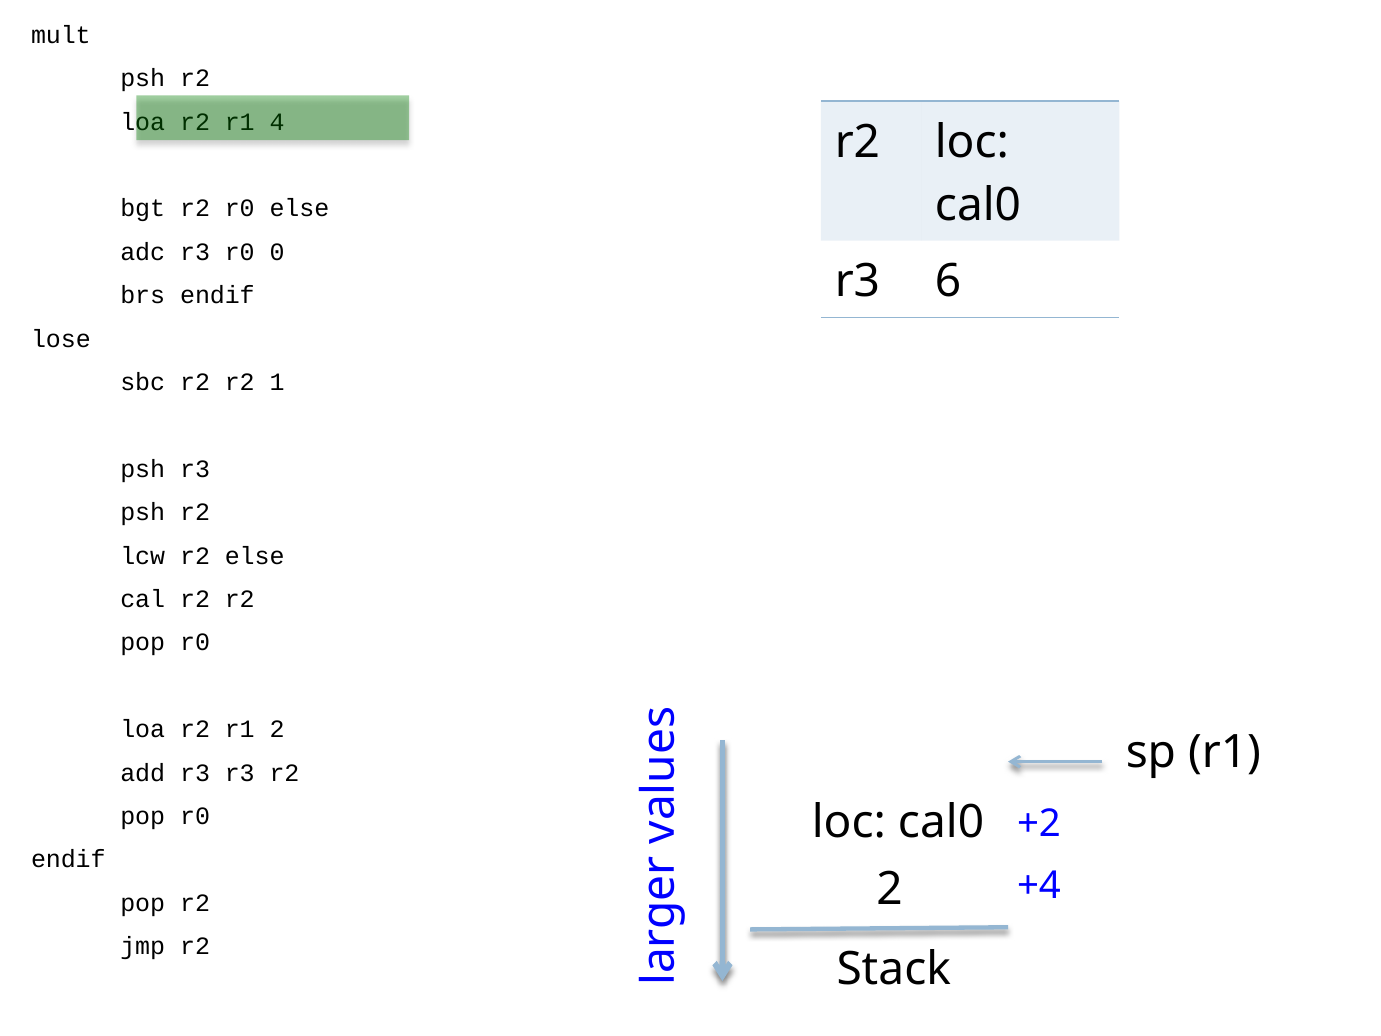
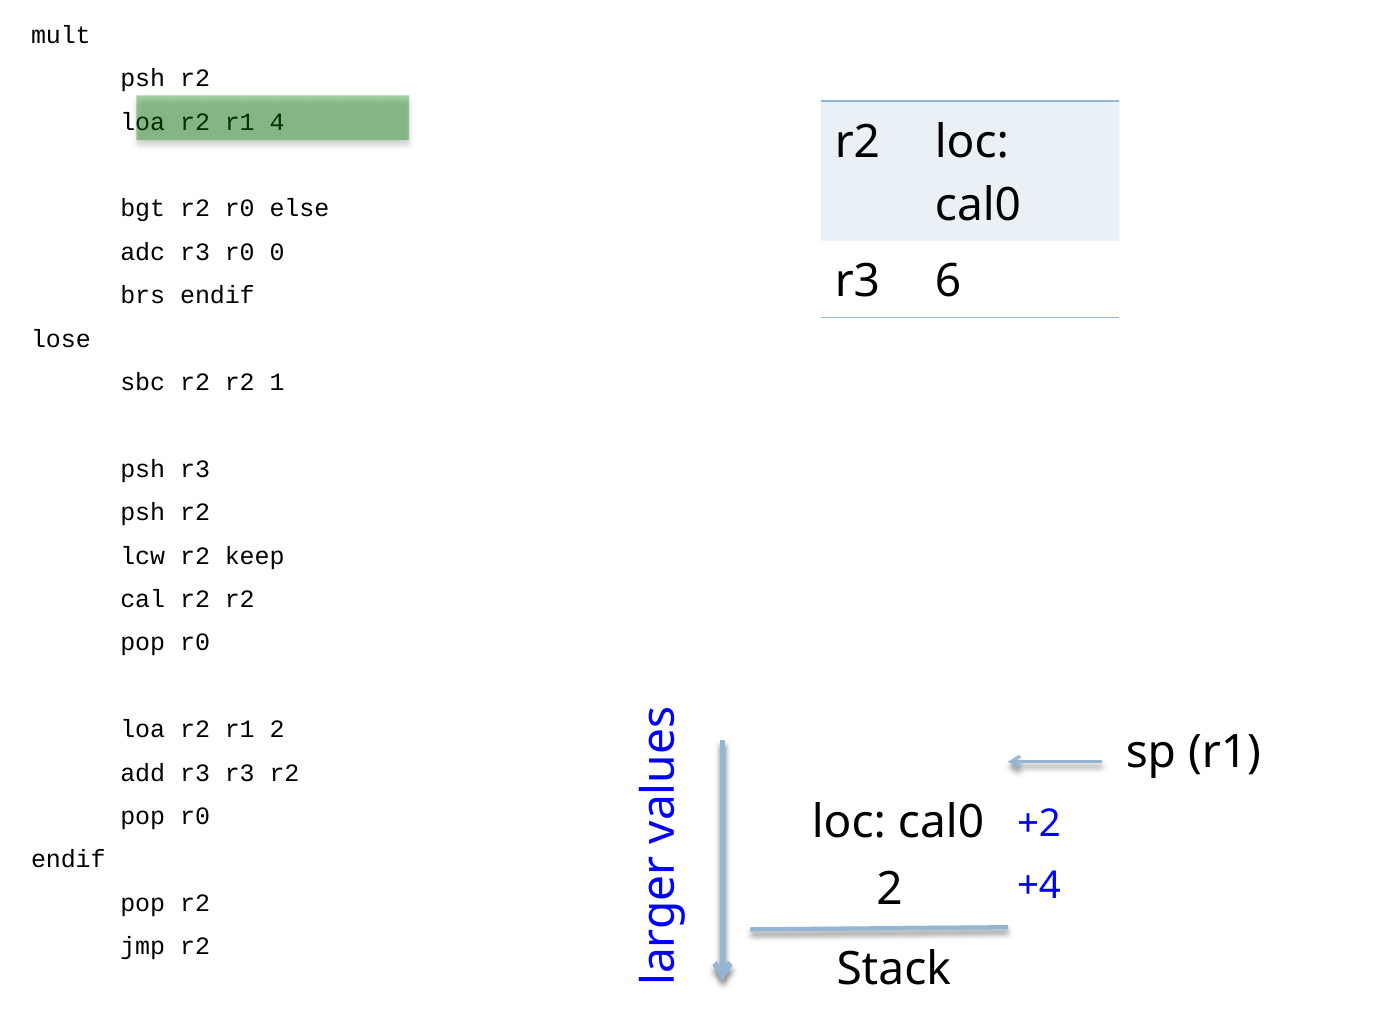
r2 else: else -> keep (255, 556)
